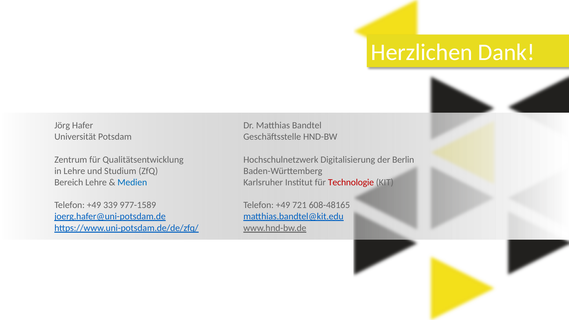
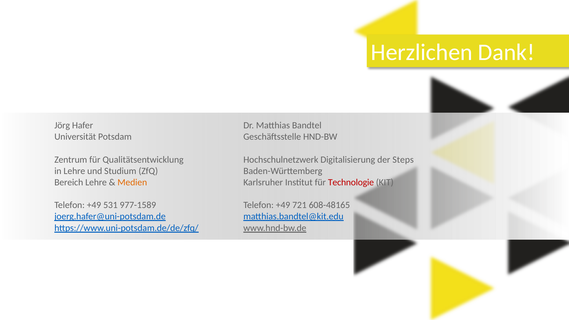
Berlin: Berlin -> Steps (403, 160)
Medien colour: blue -> orange (132, 182)
339: 339 -> 531 (110, 205)
